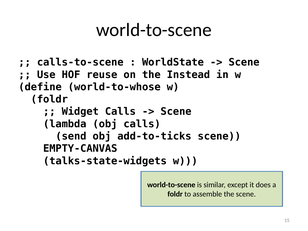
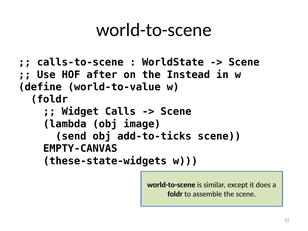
reuse: reuse -> after (102, 75)
world-to-whose: world-to-whose -> world-to-value (114, 87)
obj calls: calls -> image (142, 124)
talks-state-widgets: talks-state-widgets -> these-state-widgets (105, 161)
